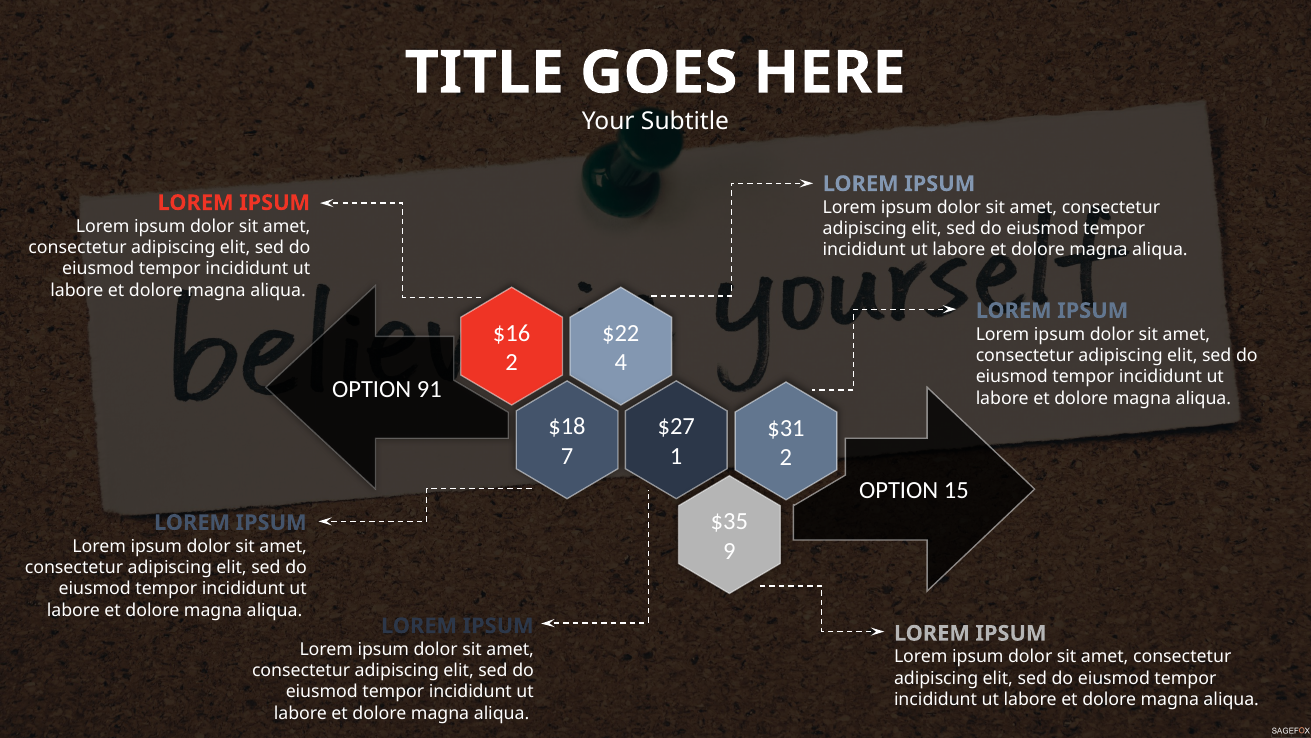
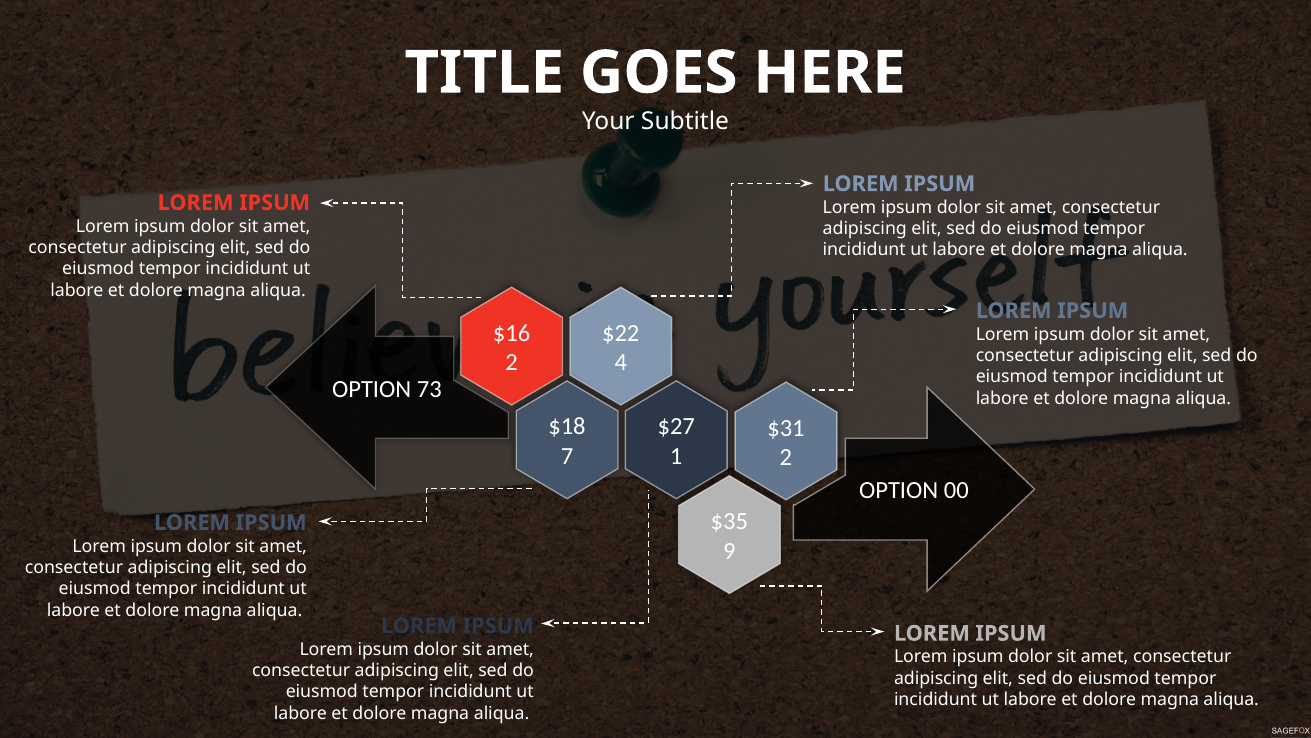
91: 91 -> 73 (429, 389)
15: 15 -> 00 (956, 490)
